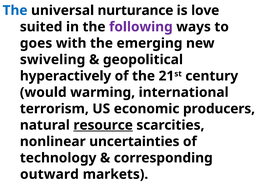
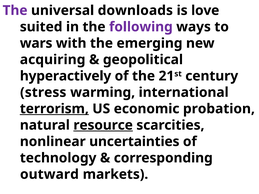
The colour: blue -> purple (15, 10)
nurturance: nurturance -> downloads (135, 10)
goes: goes -> wars (36, 43)
swiveling: swiveling -> acquiring (53, 60)
would: would -> stress (43, 92)
terrorism underline: none -> present (54, 109)
producers: producers -> probation (219, 109)
